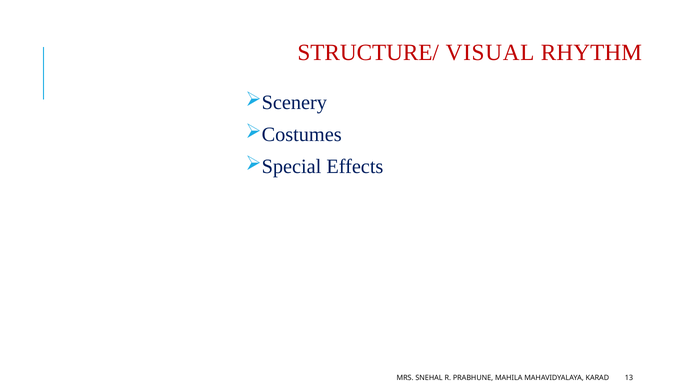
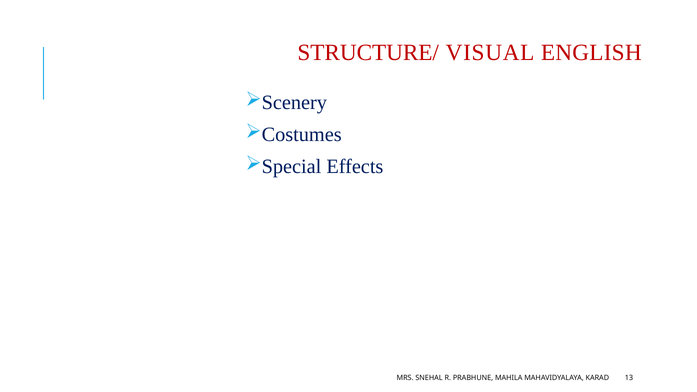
RHYTHM: RHYTHM -> ENGLISH (591, 53)
